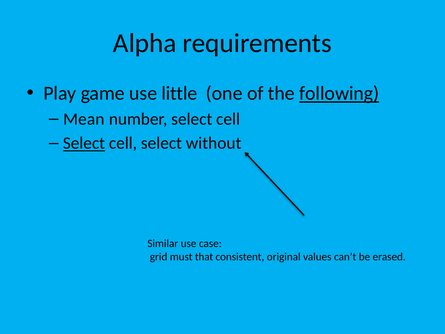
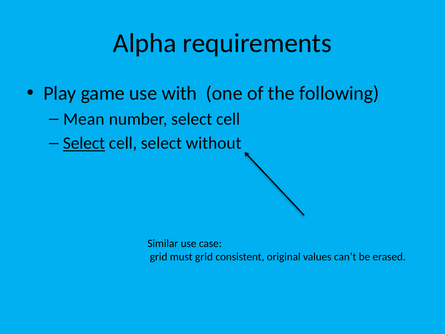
little: little -> with (179, 93)
following underline: present -> none (339, 93)
must that: that -> grid (204, 257)
